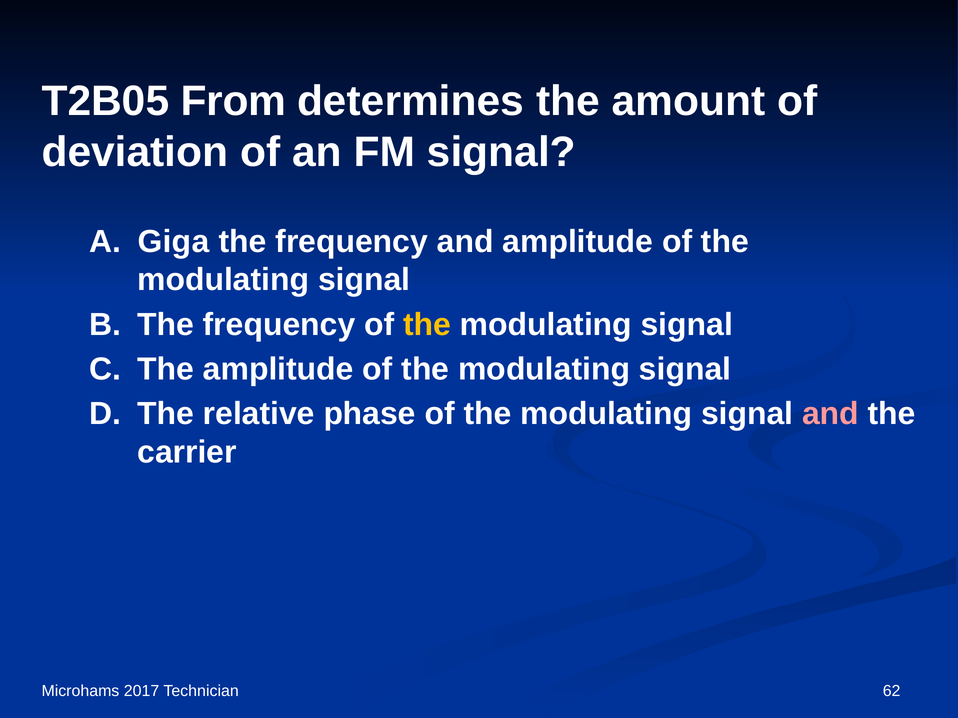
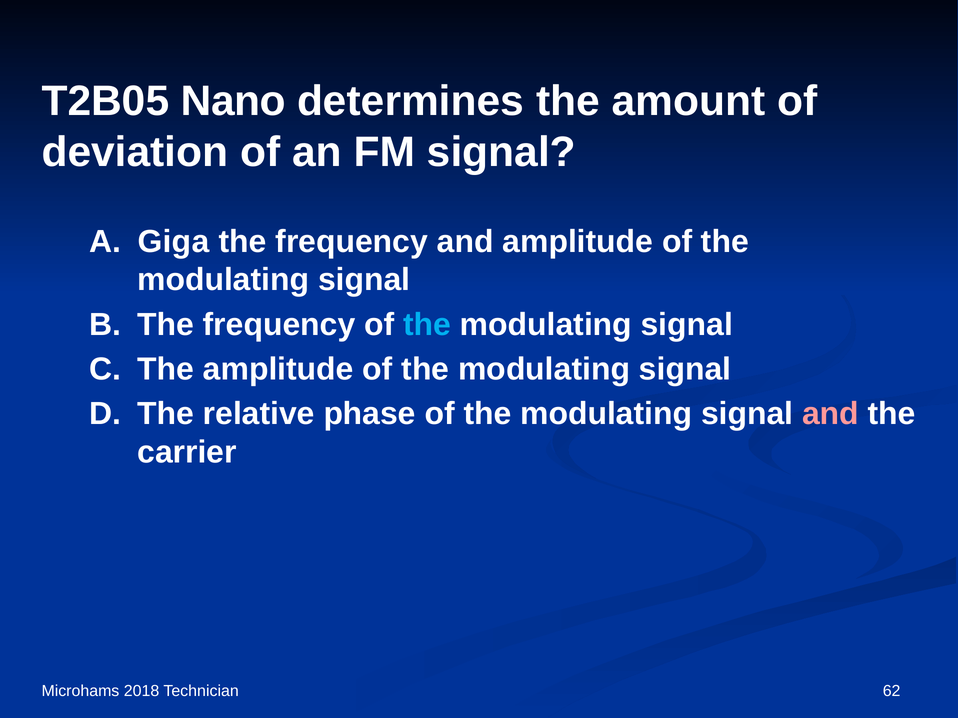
From: From -> Nano (233, 101)
the colour: yellow -> light blue (427, 325)
2017: 2017 -> 2018 (142, 691)
